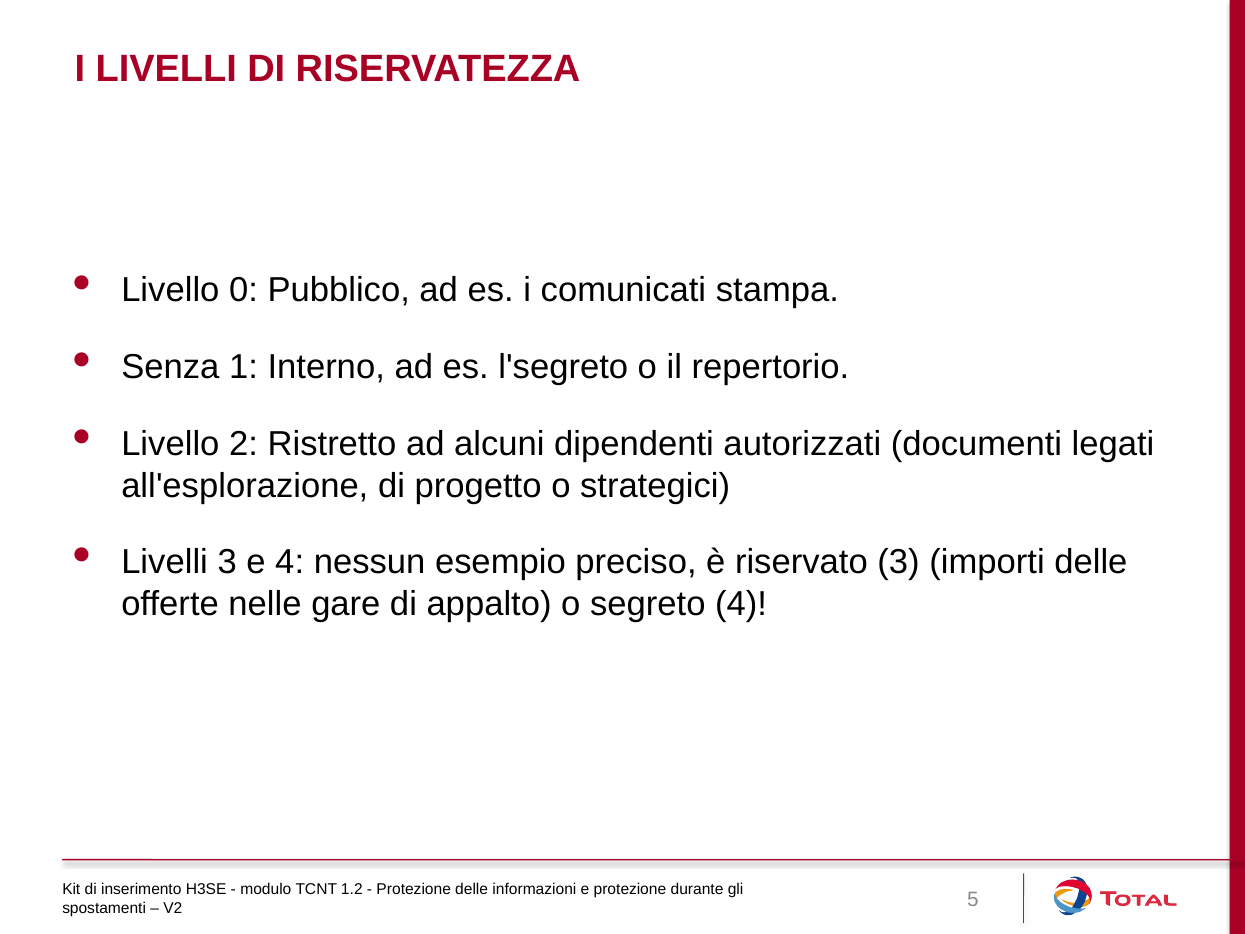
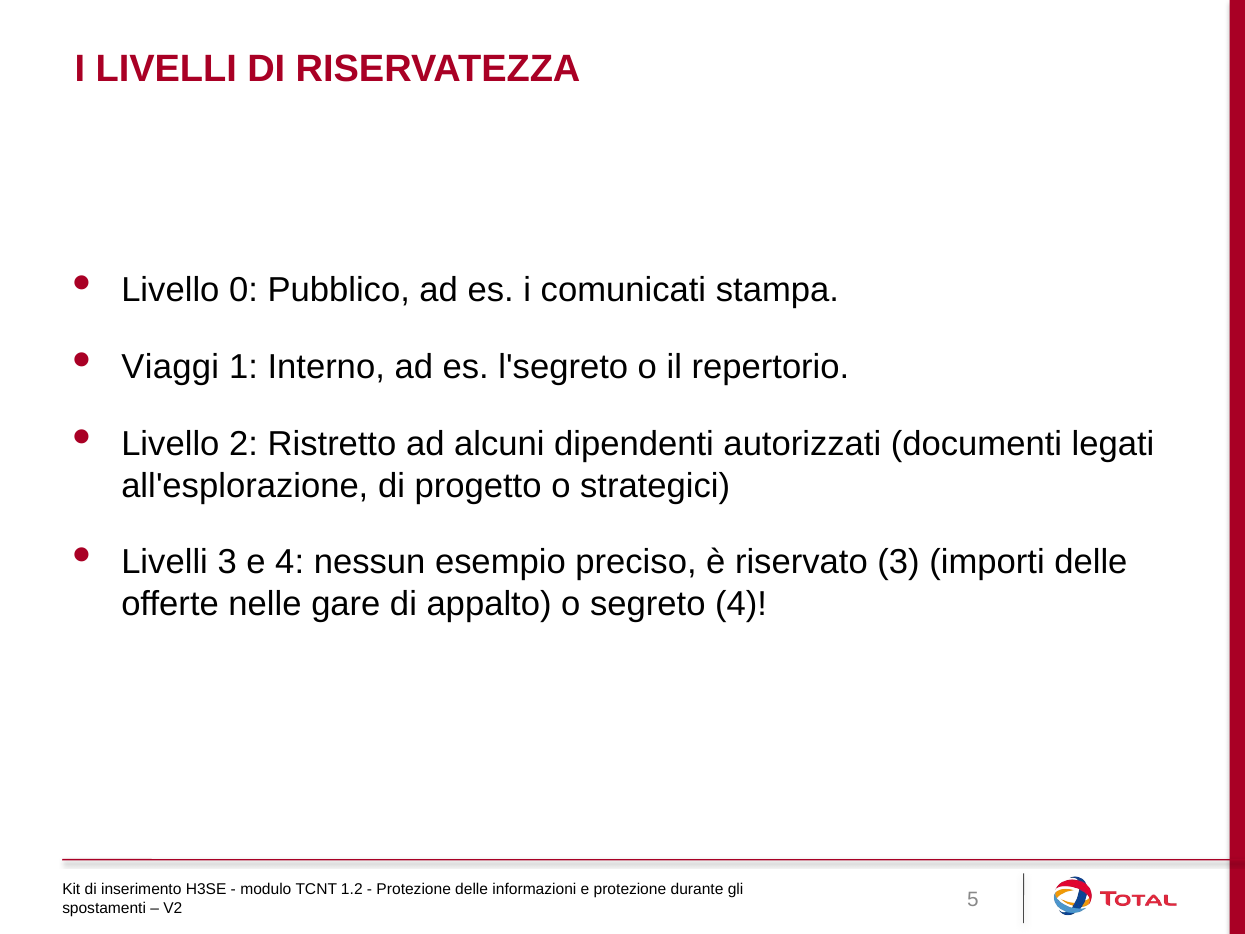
Senza: Senza -> Viaggi (170, 367)
